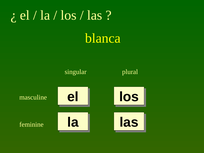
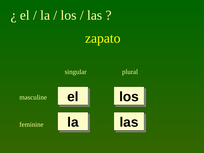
blanca: blanca -> zapato (103, 38)
